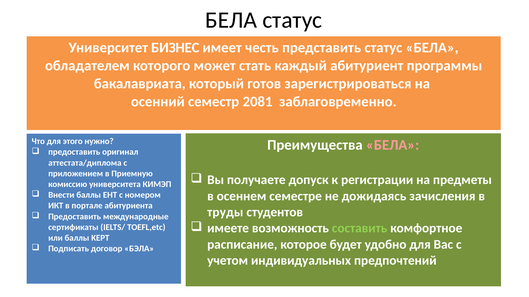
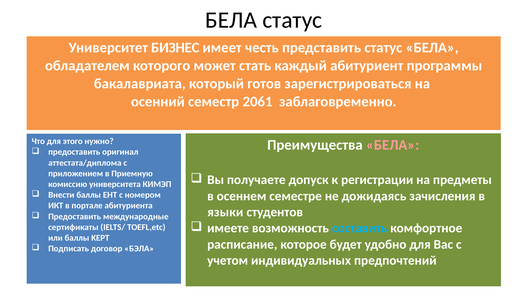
2081: 2081 -> 2061 (258, 102)
труды: труды -> языки (225, 213)
составить colour: light green -> light blue (360, 229)
